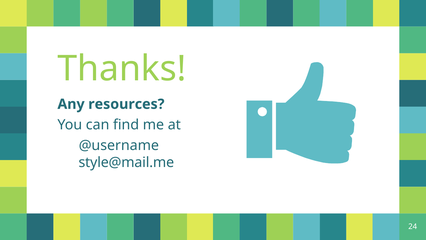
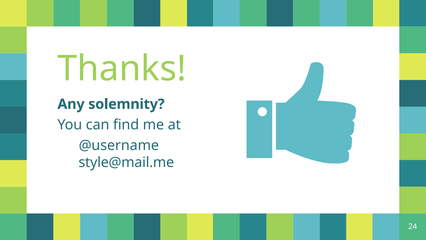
resources: resources -> solemnity (126, 104)
